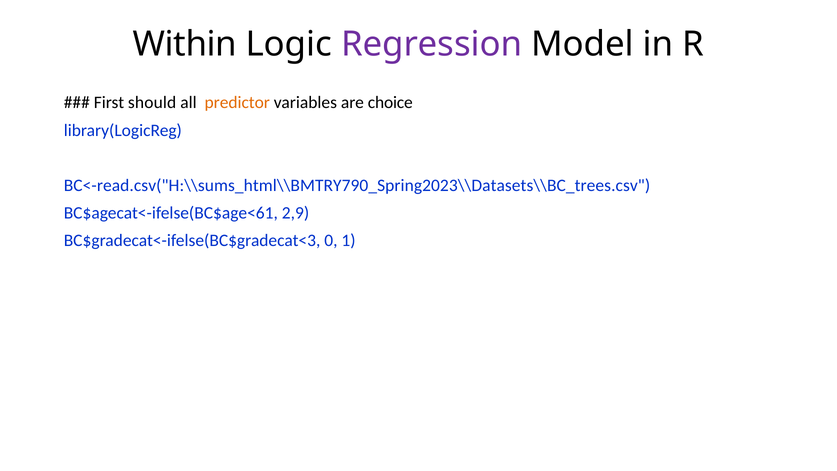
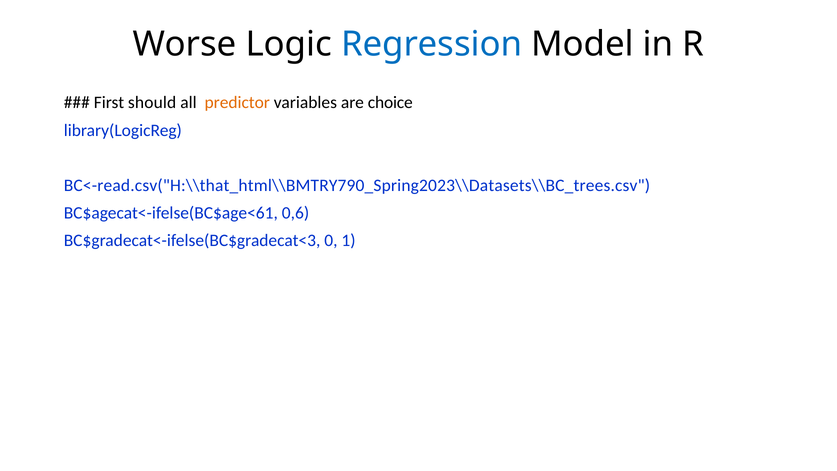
Within: Within -> Worse (185, 44)
Regression colour: purple -> blue (432, 44)
BC<-read.csv("H:\\sums_html\\BMTRY790_Spring2023\\Datasets\\BC_trees.csv: BC<-read.csv("H:\\sums_html\\BMTRY790_Spring2023\\Datasets\\BC_trees.csv -> BC<-read.csv("H:\\that_html\\BMTRY790_Spring2023\\Datasets\\BC_trees.csv (357, 185)
2,9: 2,9 -> 0,6 (296, 213)
